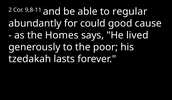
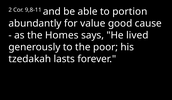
regular: regular -> portion (130, 12)
could: could -> value (93, 24)
